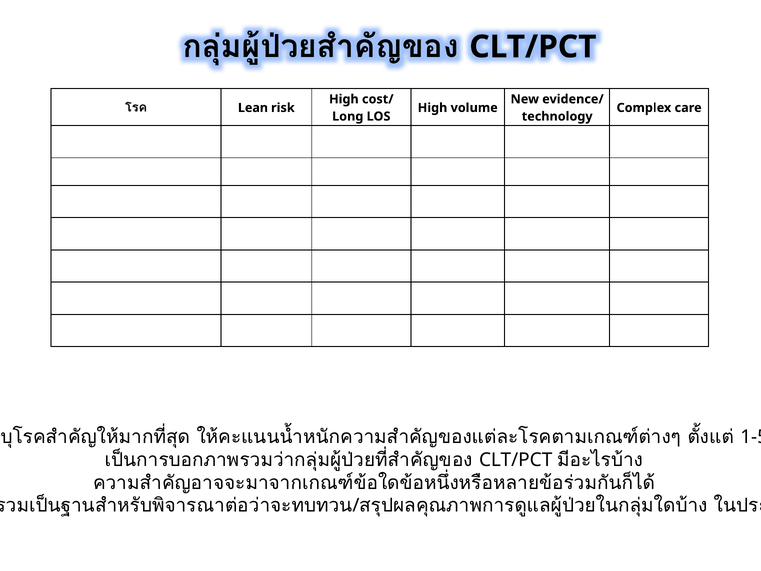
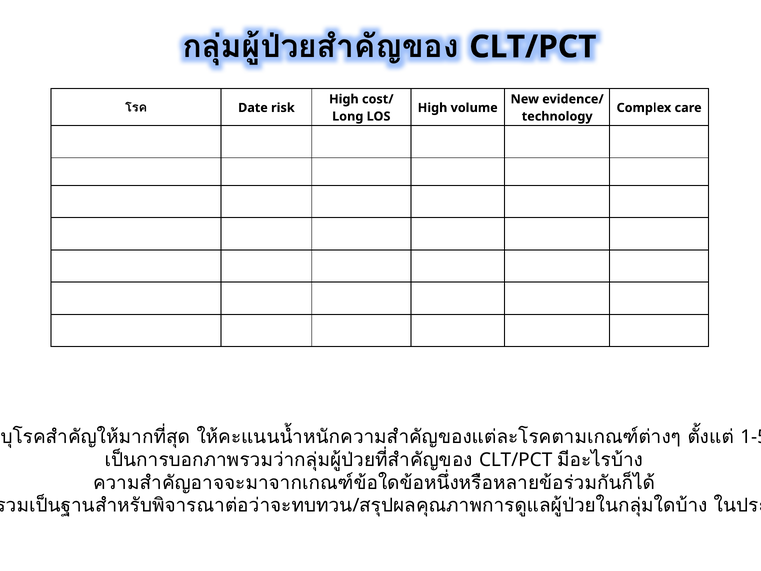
Lean: Lean -> Date (253, 108)
